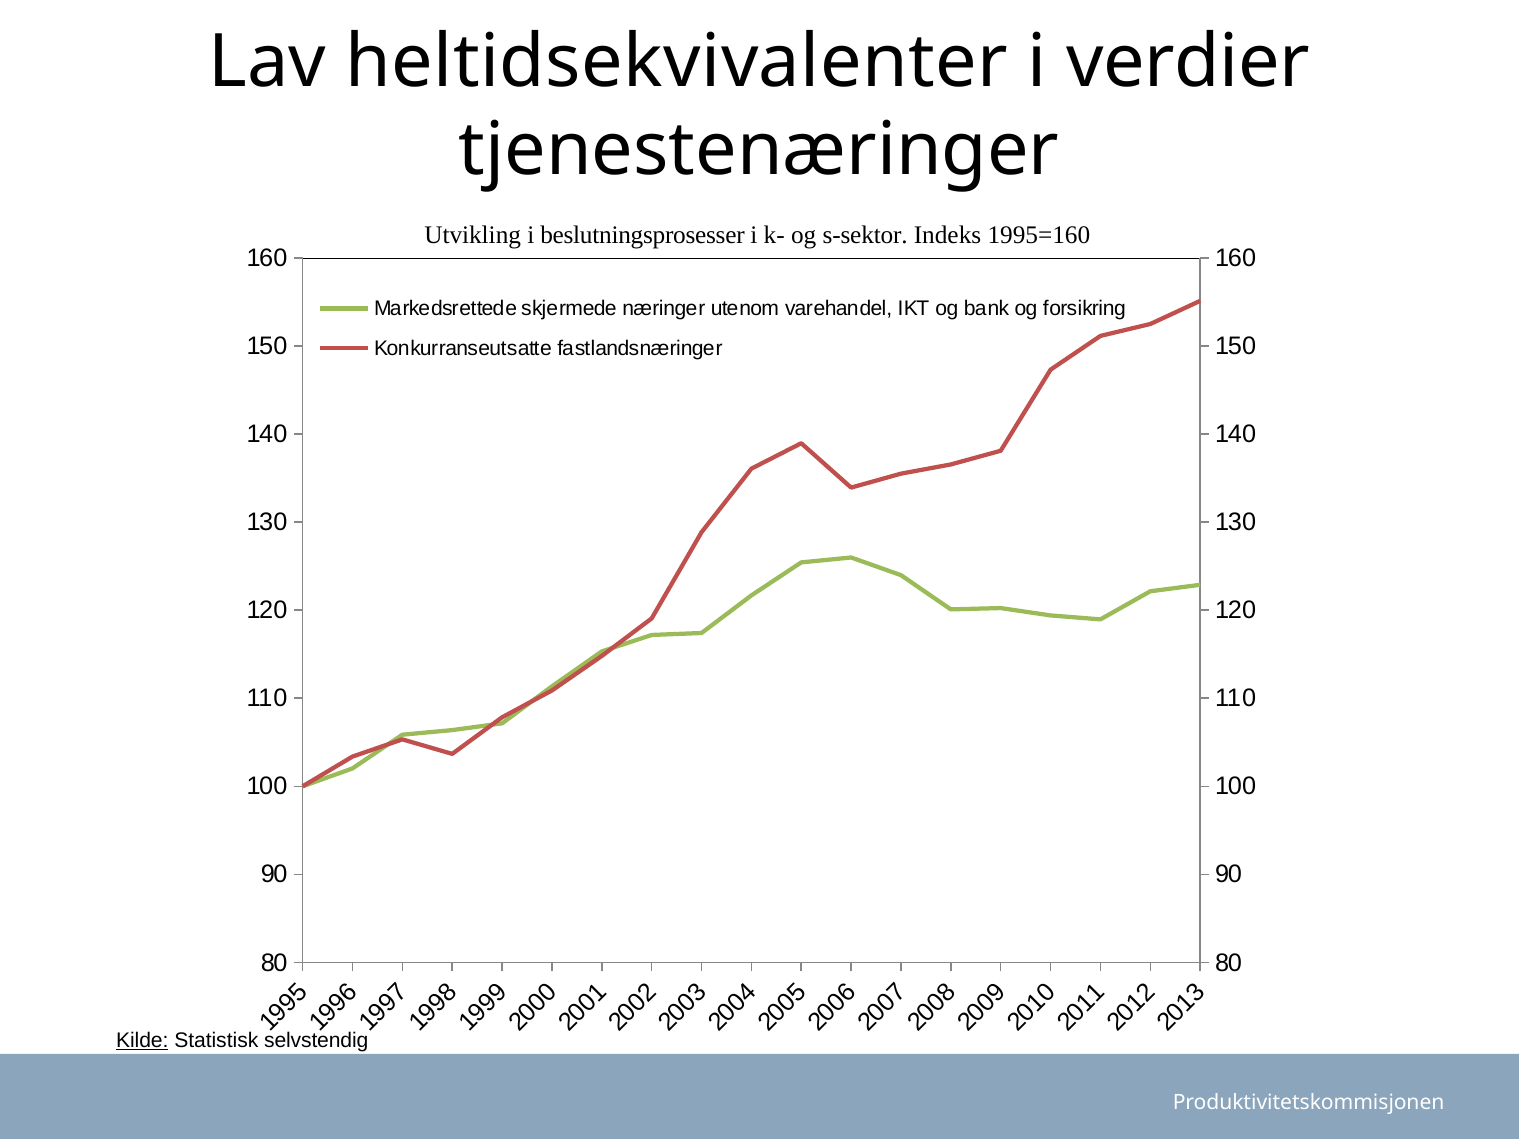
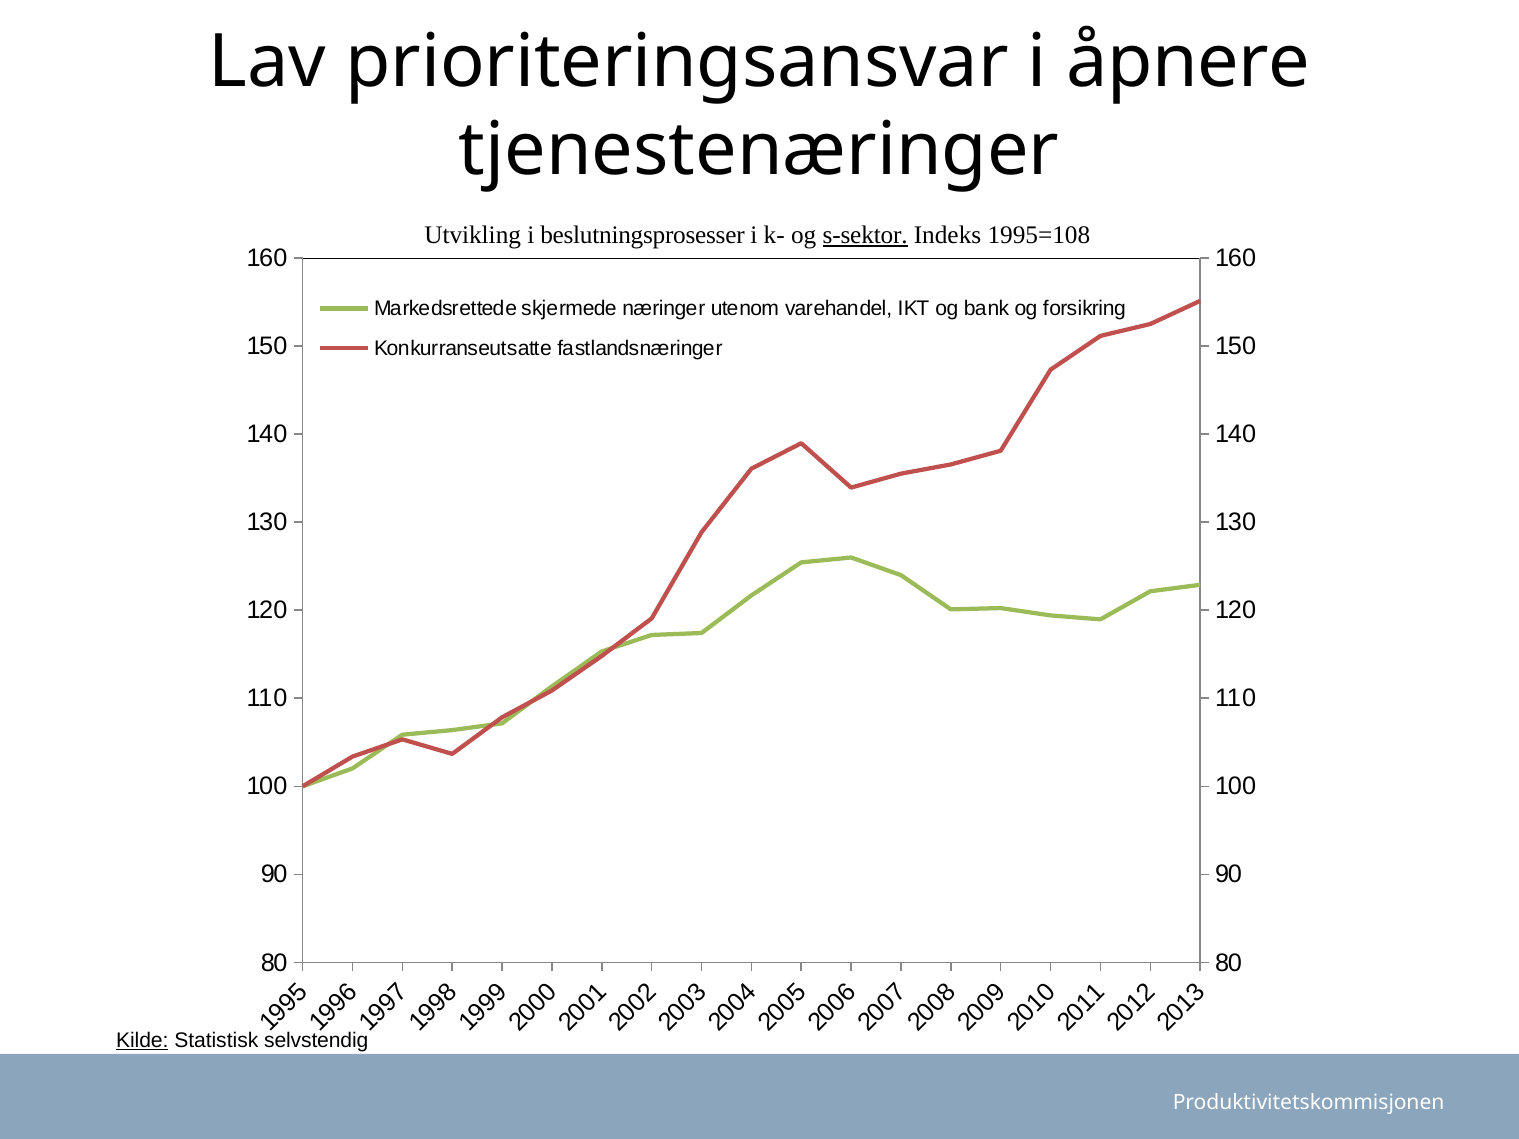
heltidsekvivalenter: heltidsekvivalenter -> prioriteringsansvar (677, 62)
verdier: verdier -> åpnere (1188, 62)
s-sektor underline: none -> present (865, 235)
1995=160: 1995=160 -> 1995=108 (1039, 235)
